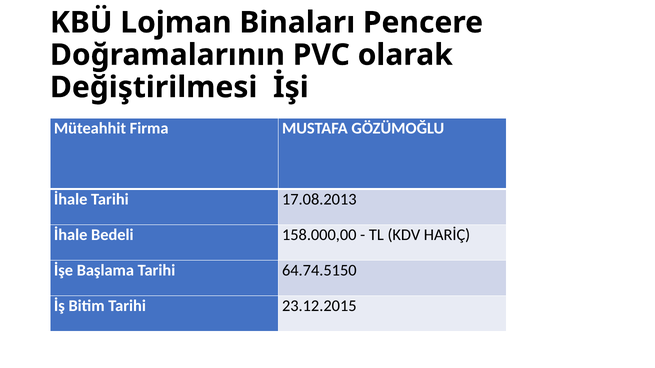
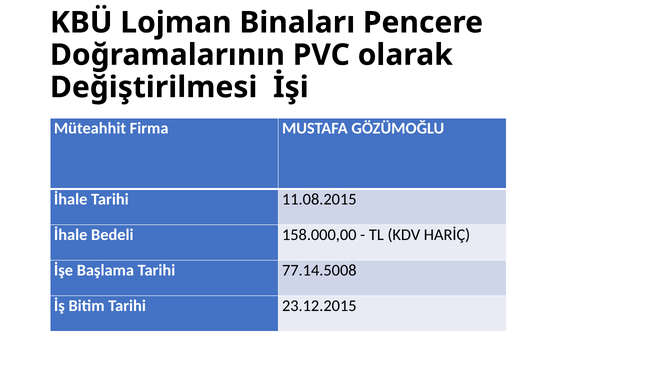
17.08.2013: 17.08.2013 -> 11.08.2015 (319, 199)
64.74.5150: 64.74.5150 -> 77.14.5008 (319, 271)
